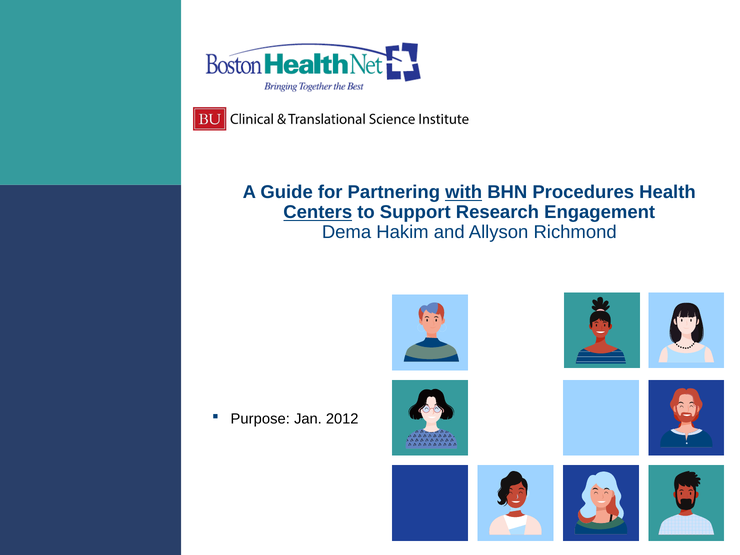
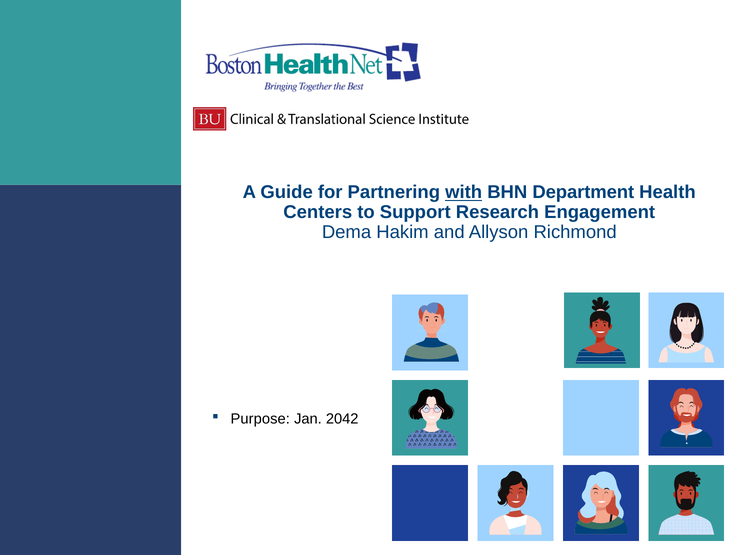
Procedures: Procedures -> Department (583, 192)
Centers underline: present -> none (318, 212)
2012: 2012 -> 2042 (342, 419)
